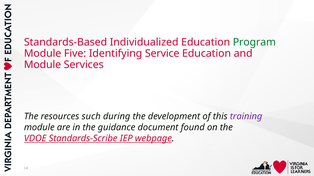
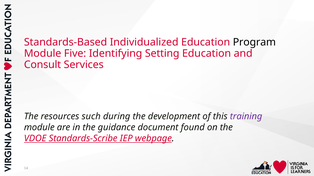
Program colour: green -> black (254, 42)
Service: Service -> Setting (162, 54)
Module: Module -> Consult (43, 65)
